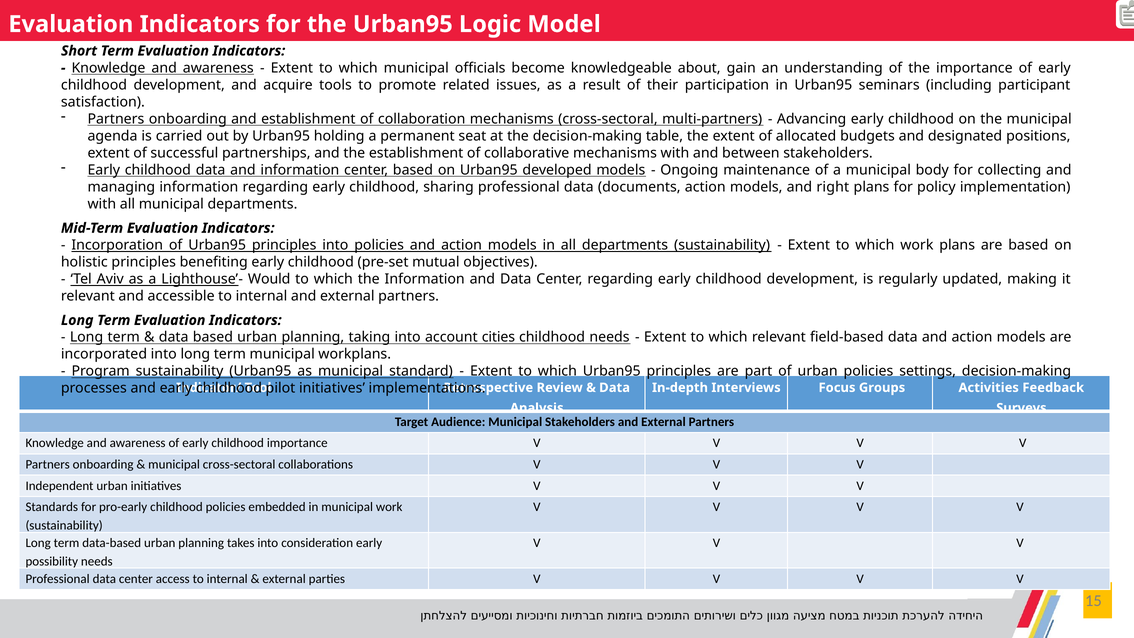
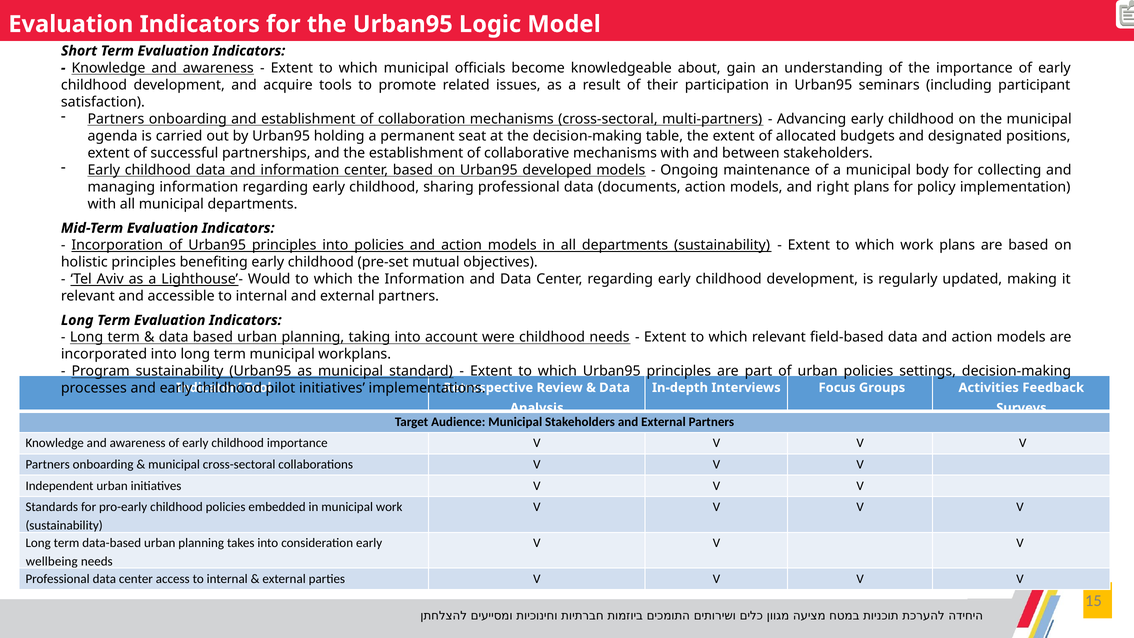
cities: cities -> were (498, 337)
possibility: possibility -> wellbeing (52, 561)
